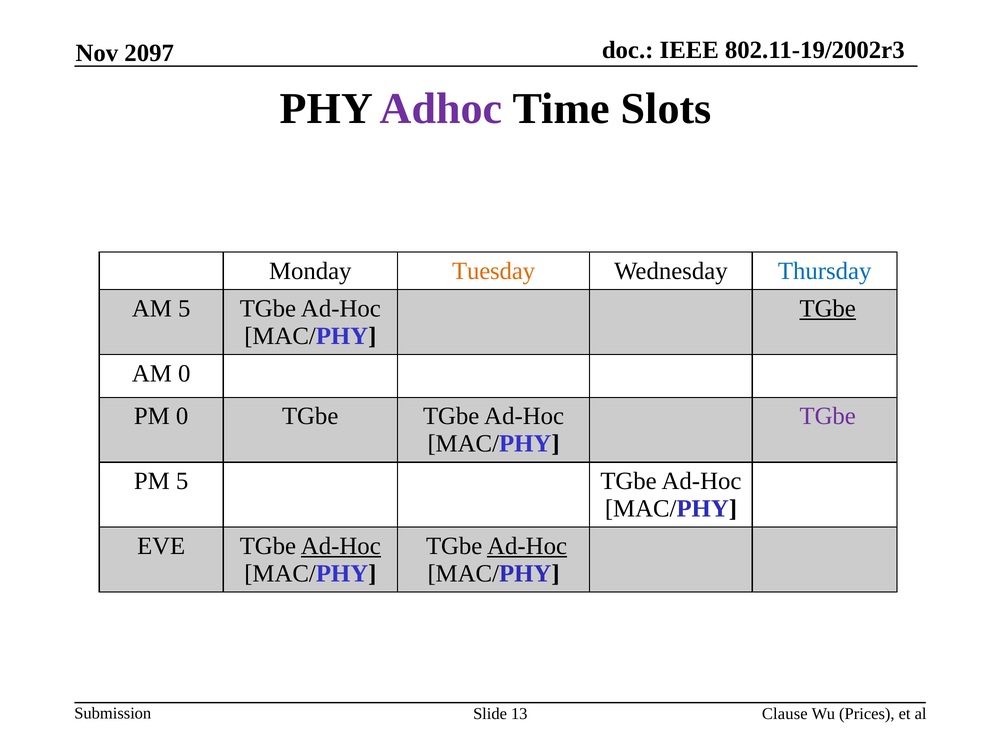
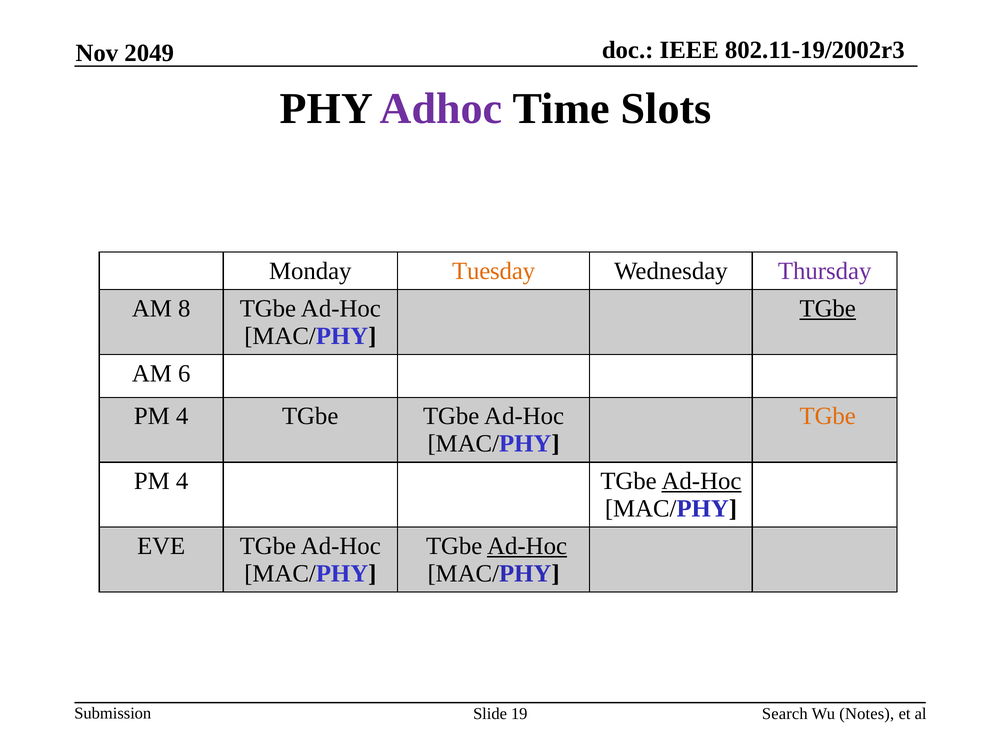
2097: 2097 -> 2049 (149, 53)
Thursday colour: blue -> purple (825, 271)
AM 5: 5 -> 8 (184, 308)
AM 0: 0 -> 6 (184, 373)
0: 0 -> 4 (182, 416)
TGbe colour: purple -> orange (828, 416)
5: 5 -> 4 (182, 481)
Ad-Hoc underline: none -> present (701, 481)
Ad-Hoc underline: present -> none (341, 546)
13: 13 -> 19 (519, 714)
Clause: Clause -> Search (785, 714)
Prices: Prices -> Notes (867, 714)
